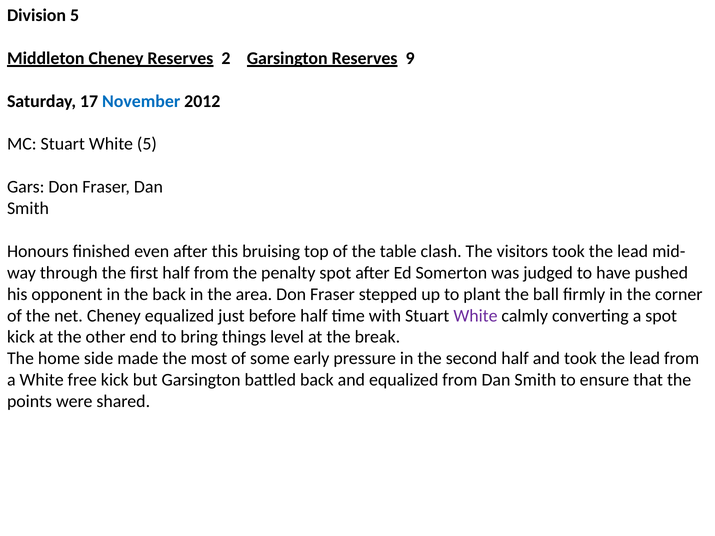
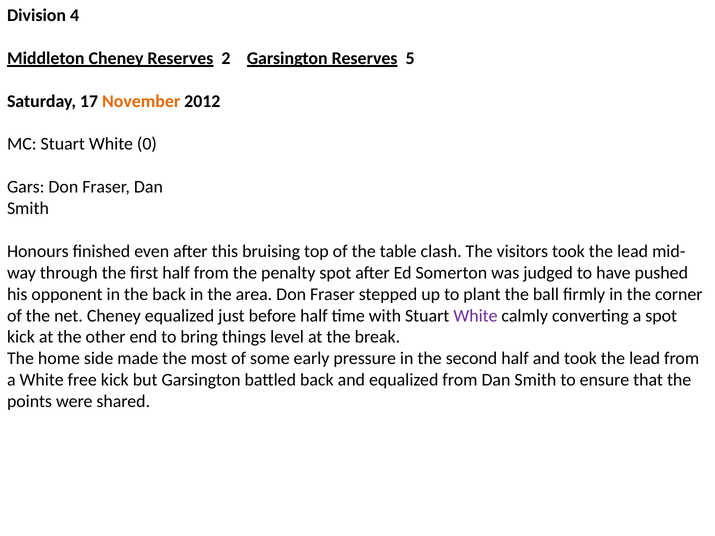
Division 5: 5 -> 4 (75, 15)
9: 9 -> 5 (410, 58)
November colour: blue -> orange (141, 101)
White 5: 5 -> 0 (147, 144)
